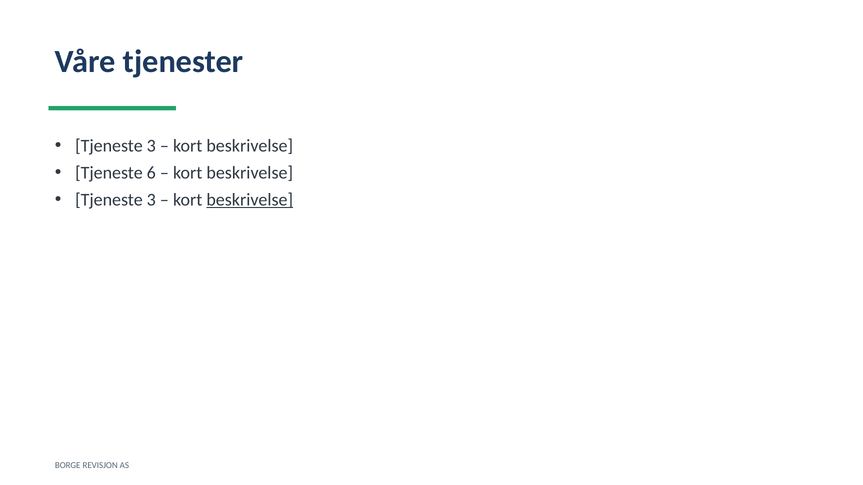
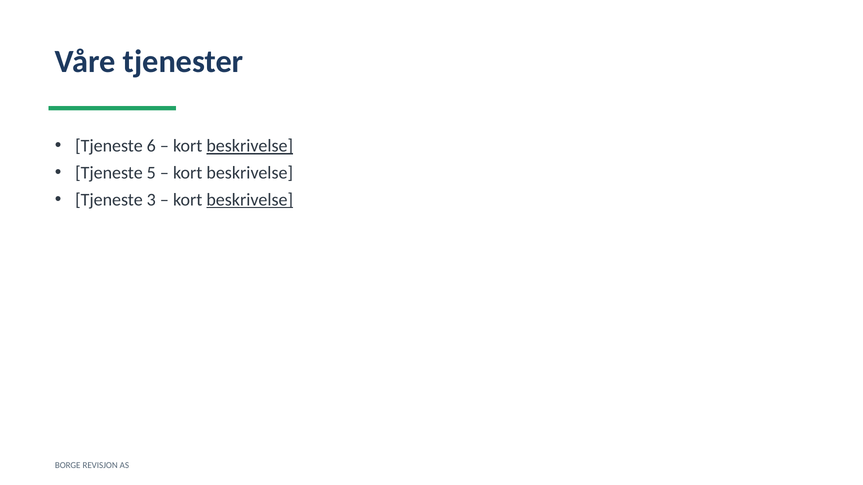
3: 3 -> 6 (151, 146)
beskrivelse underline: none -> present (250, 146)
6: 6 -> 5 (151, 173)
